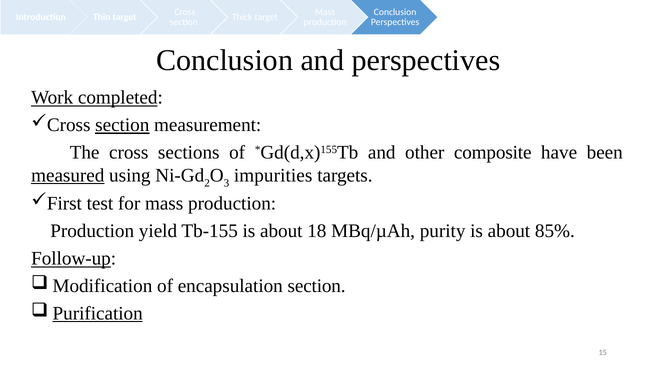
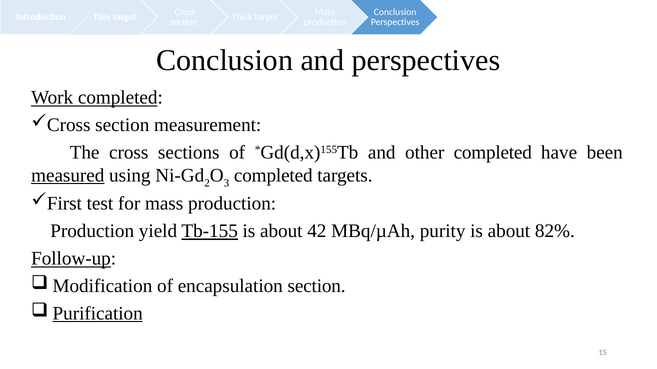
section underline: present -> none (122, 125)
other composite: composite -> completed (493, 153)
impurities: impurities -> completed (273, 176)
Tb-155 underline: none -> present (210, 231)
18: 18 -> 42 (317, 231)
85%: 85% -> 82% (555, 231)
